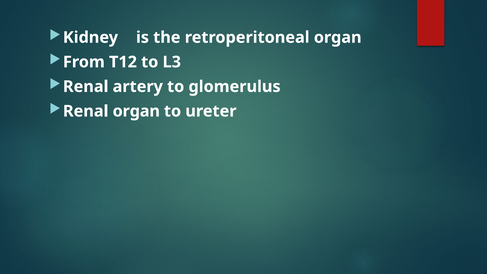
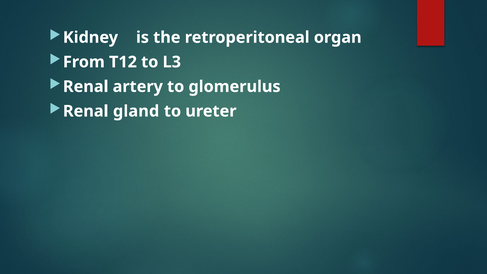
Renal organ: organ -> gland (136, 111)
